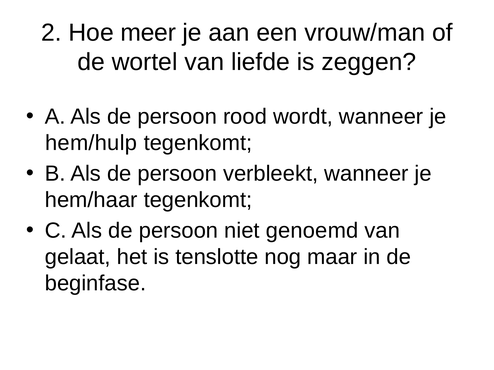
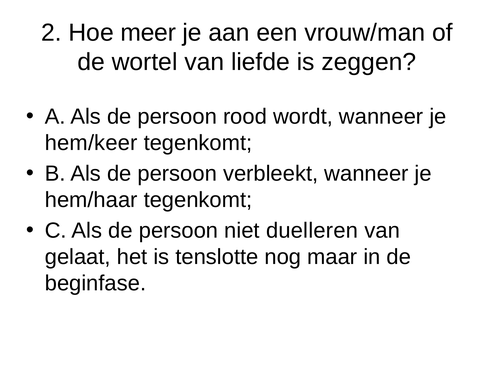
hem/hulp: hem/hulp -> hem/keer (91, 143)
genoemd: genoemd -> duelleren (312, 231)
